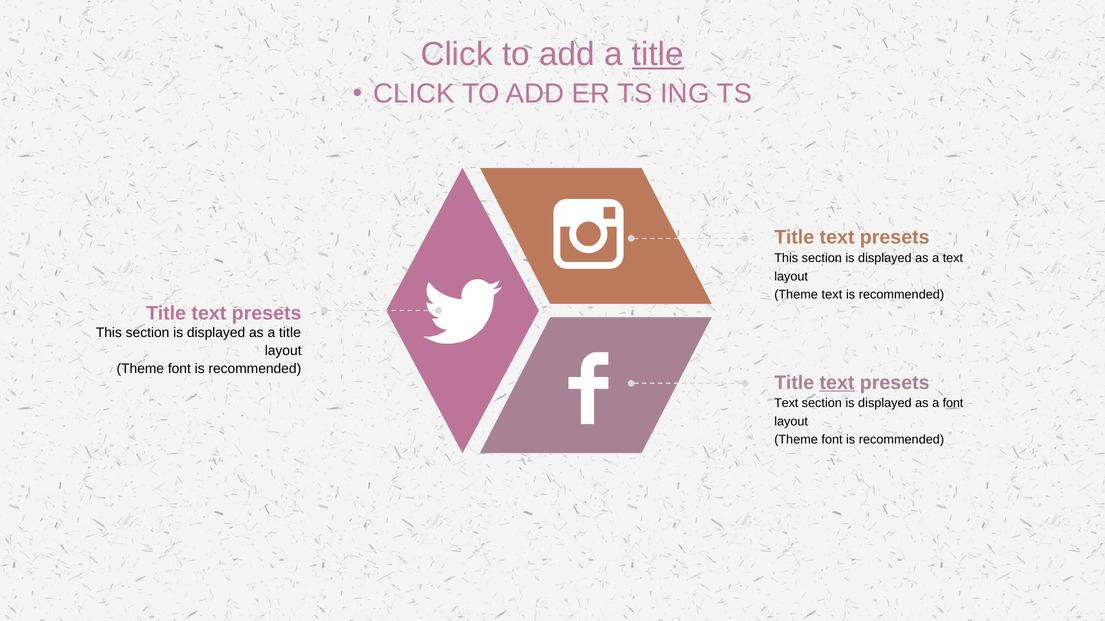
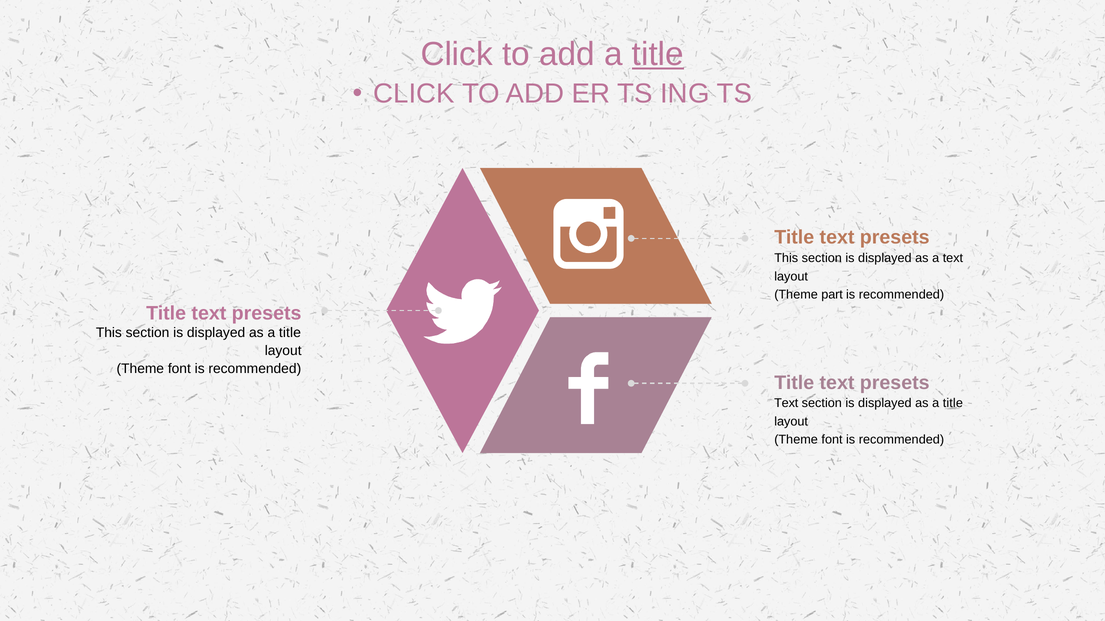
Theme text: text -> part (832, 295)
text underline: present -> none (837, 383)
font: font -> title (953, 404)
